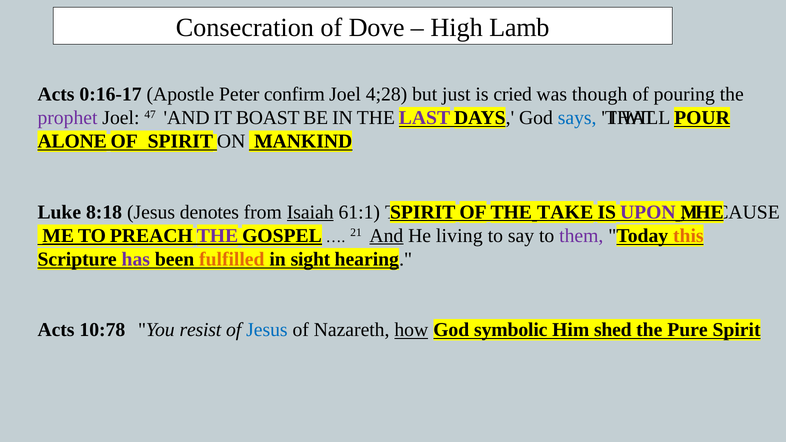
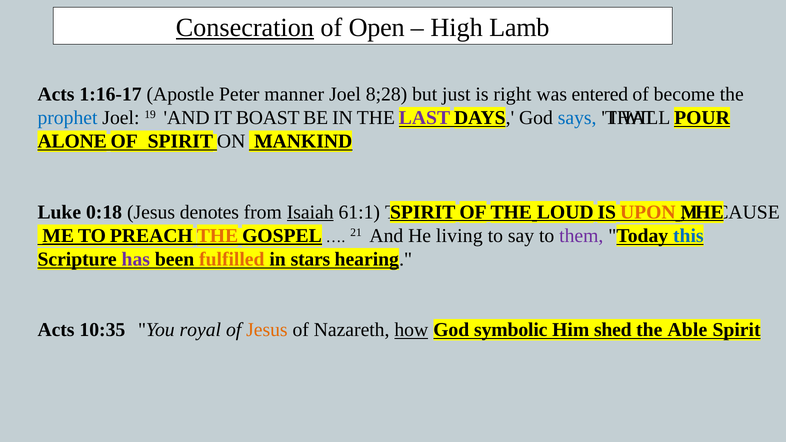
Consecration underline: none -> present (245, 27)
Dove: Dove -> Open (377, 27)
0:16-17: 0:16-17 -> 1:16-17 (111, 94)
confirm: confirm -> manner (294, 94)
4;28: 4;28 -> 8;28 (387, 94)
cried: cried -> right (512, 94)
though: though -> entered (600, 94)
pouring: pouring -> become (684, 94)
prophet colour: purple -> blue (68, 118)
47: 47 -> 19 (150, 115)
8:18: 8:18 -> 0:18 (104, 212)
TAKE: TAKE -> LOUD (565, 212)
UPON colour: purple -> orange (648, 212)
THE colour: purple -> orange (217, 236)
And underline: present -> none (386, 236)
this colour: orange -> blue (688, 236)
sight: sight -> stars (310, 259)
10:78: 10:78 -> 10:35 (102, 330)
resist: resist -> royal (200, 330)
Jesus colour: blue -> orange (267, 330)
Pure: Pure -> Able (687, 330)
